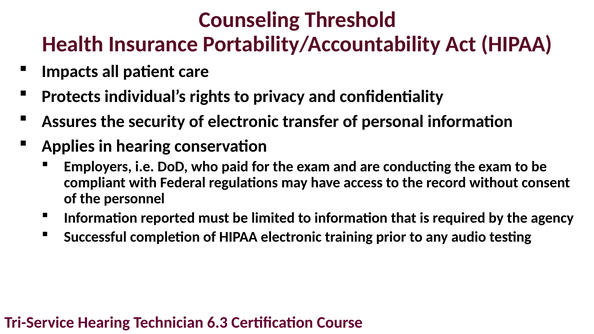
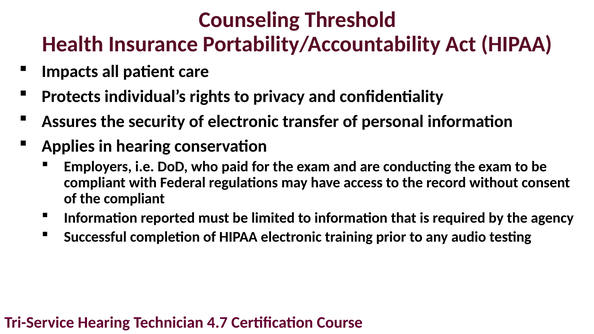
the personnel: personnel -> compliant (134, 199)
6.3: 6.3 -> 4.7 (217, 323)
